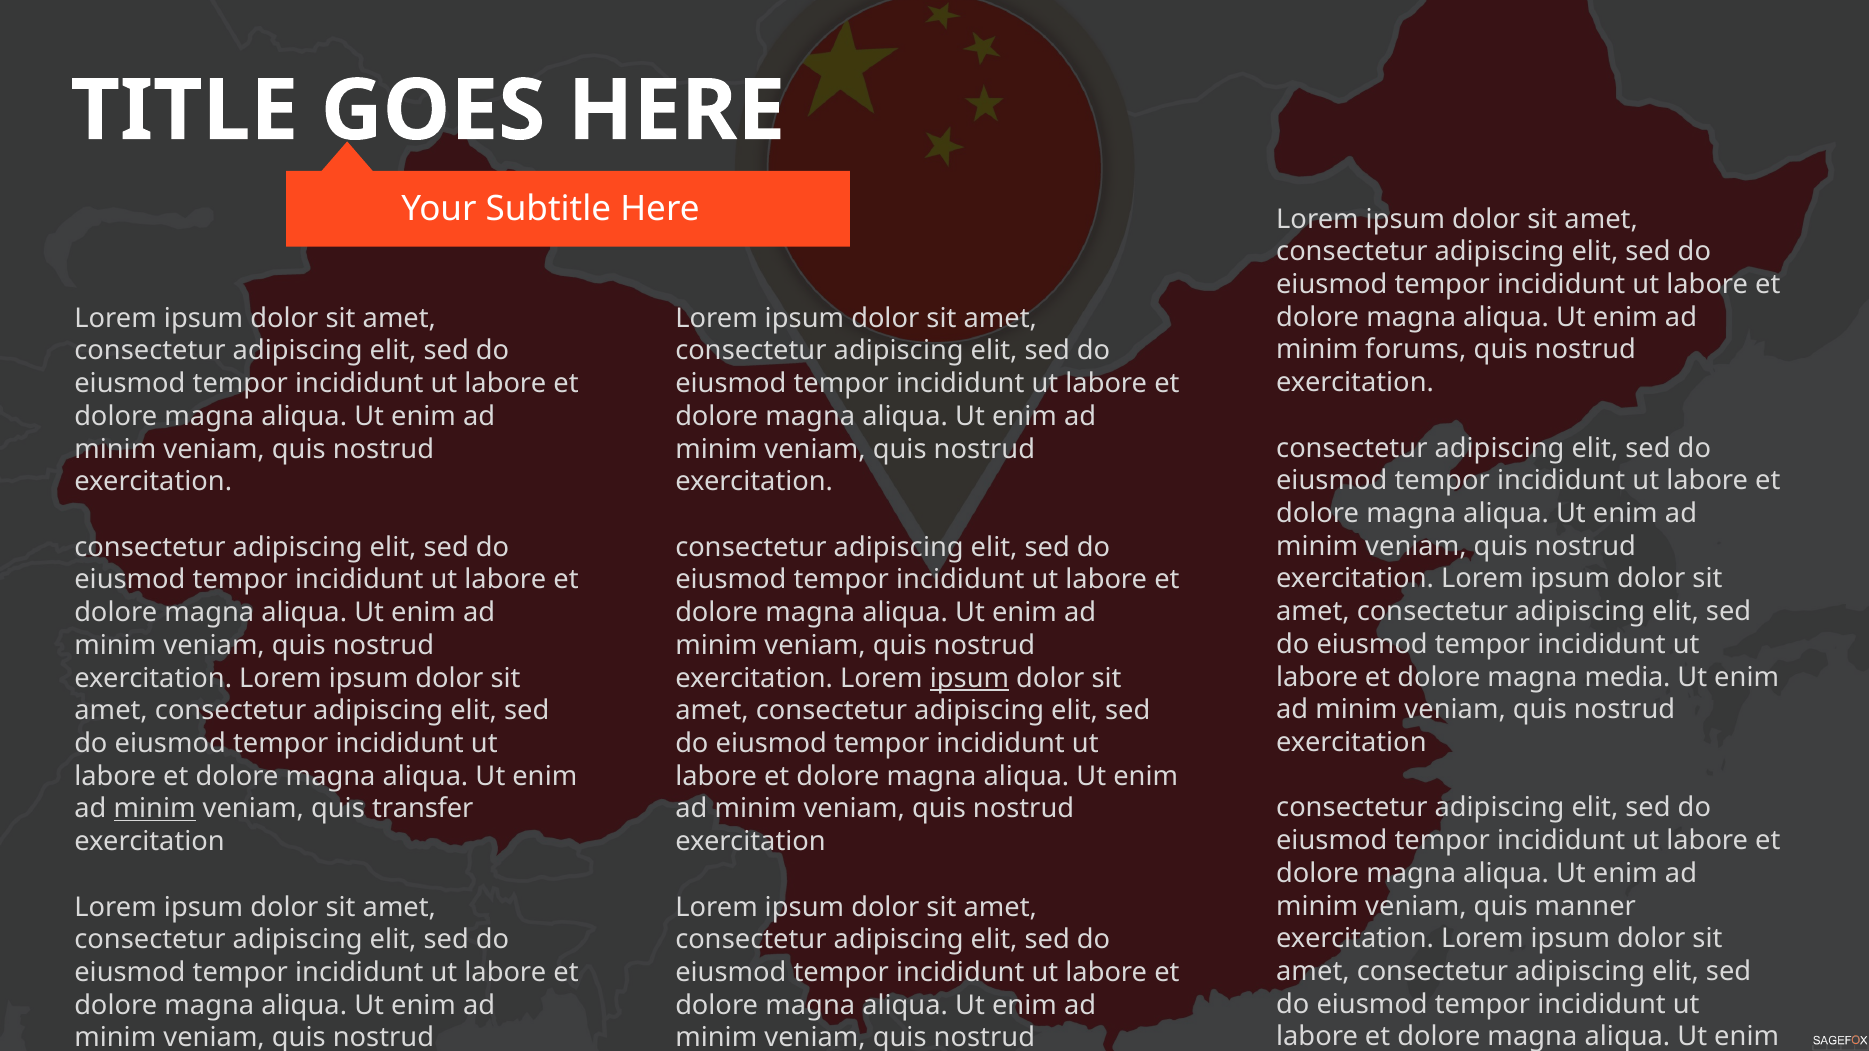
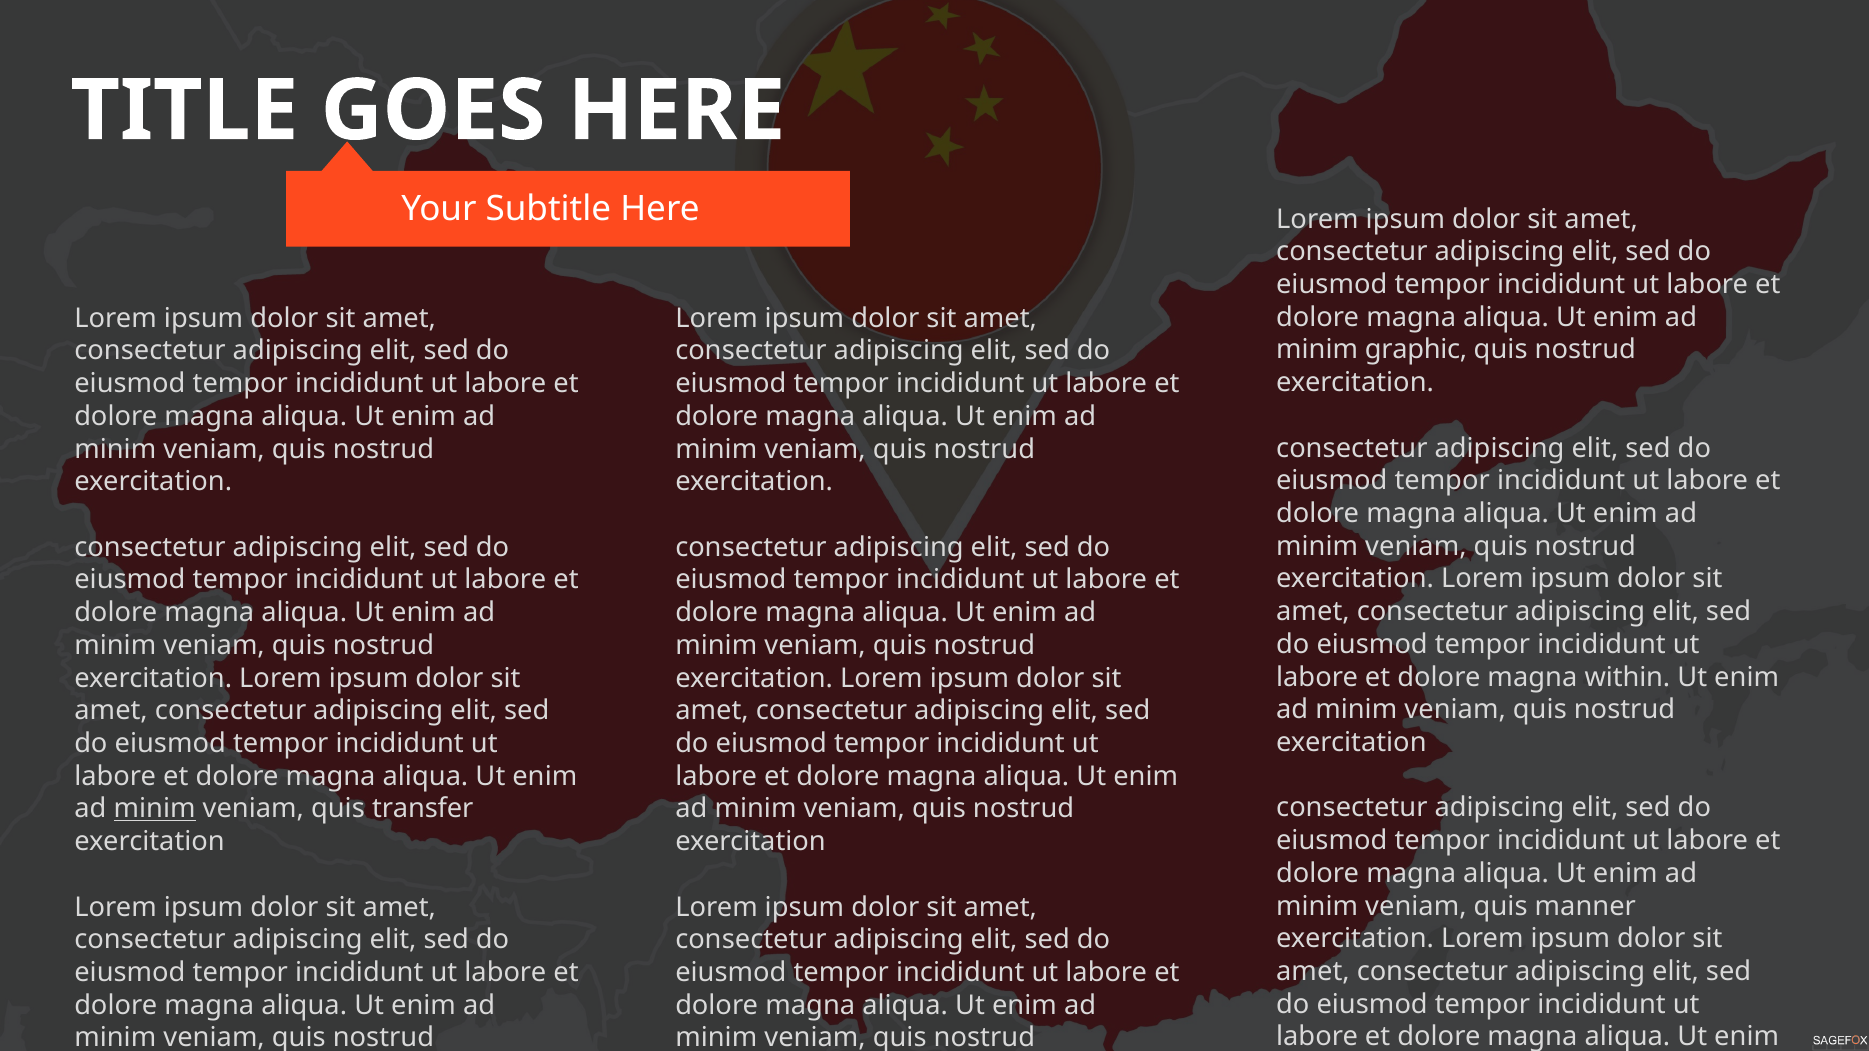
forums: forums -> graphic (1416, 350)
media: media -> within (1627, 677)
ipsum underline: present -> none (969, 678)
